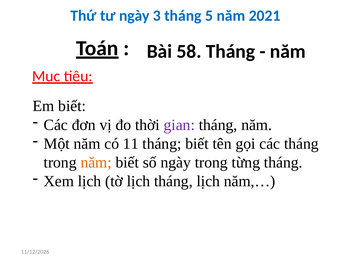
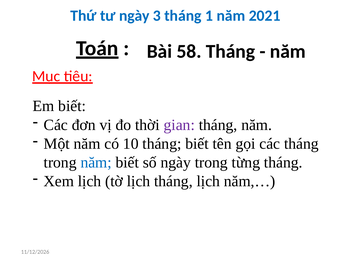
5: 5 -> 1 (209, 16)
11: 11 -> 10 (131, 143)
năm colour: orange -> blue (96, 162)
